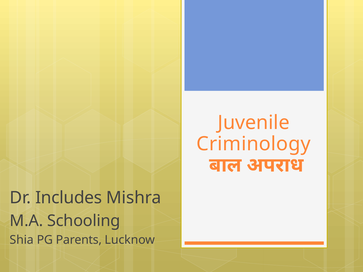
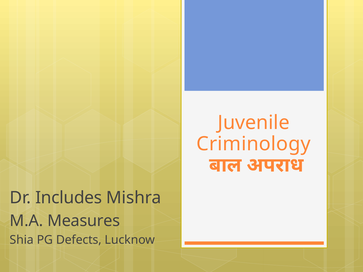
Schooling: Schooling -> Measures (84, 221)
Parents: Parents -> Defects (79, 240)
